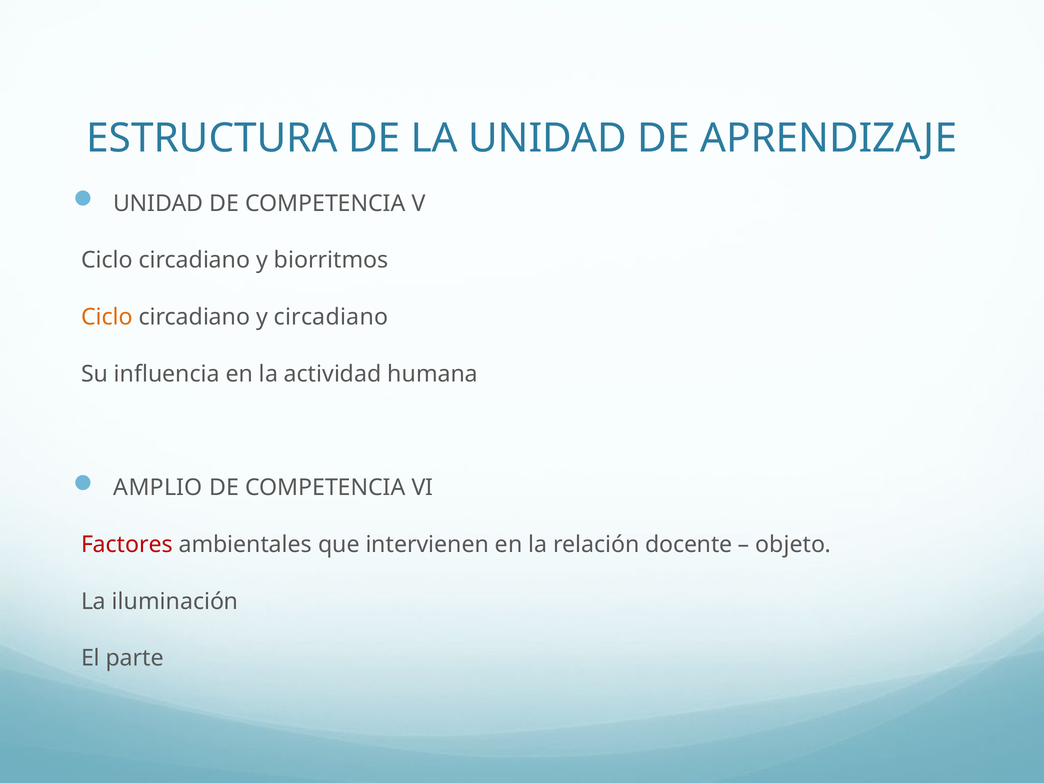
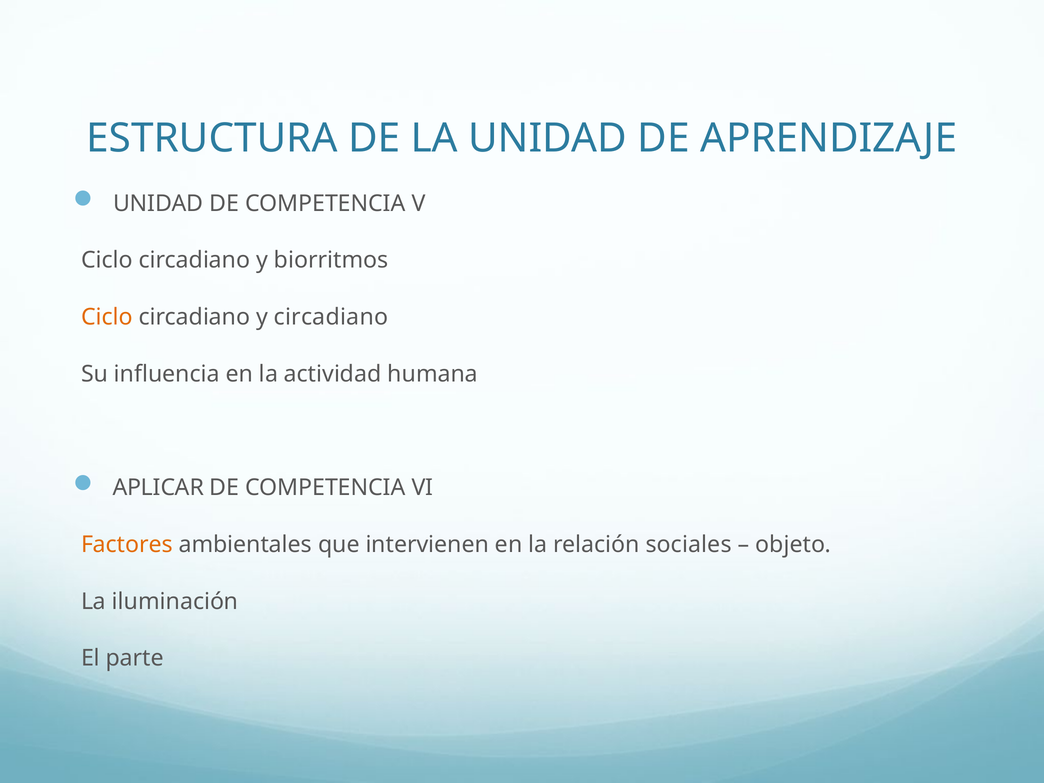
AMPLIO: AMPLIO -> APLICAR (158, 488)
Factores colour: red -> orange (127, 545)
docente: docente -> sociales (689, 545)
